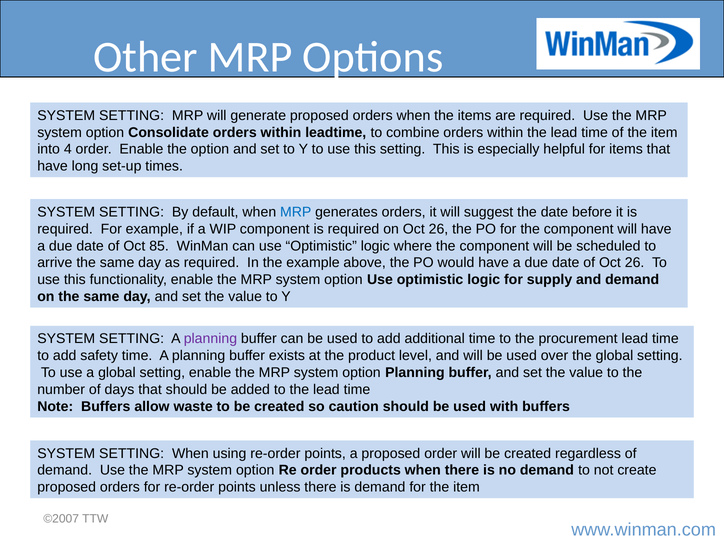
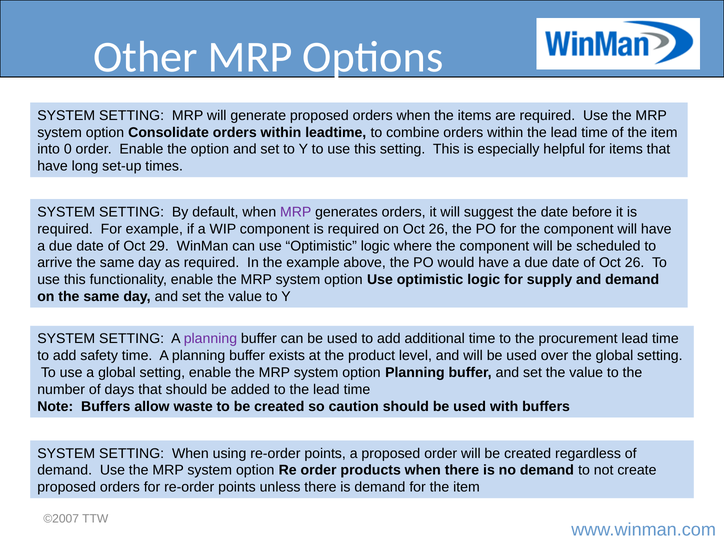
4: 4 -> 0 (68, 149)
MRP colour: blue -> purple (296, 212)
85: 85 -> 29 (159, 246)
